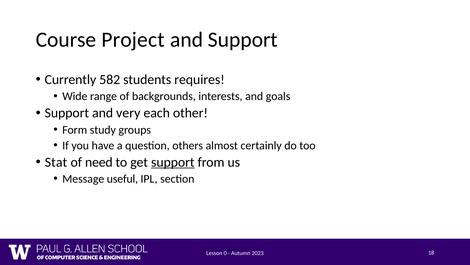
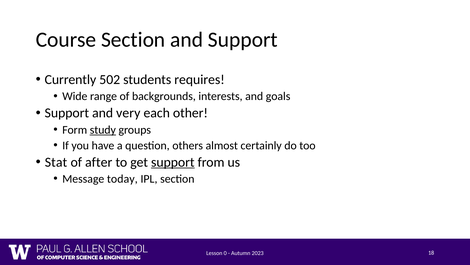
Course Project: Project -> Section (133, 39)
582: 582 -> 502 (110, 79)
study underline: none -> present (103, 129)
need: need -> after (99, 162)
useful: useful -> today (122, 178)
